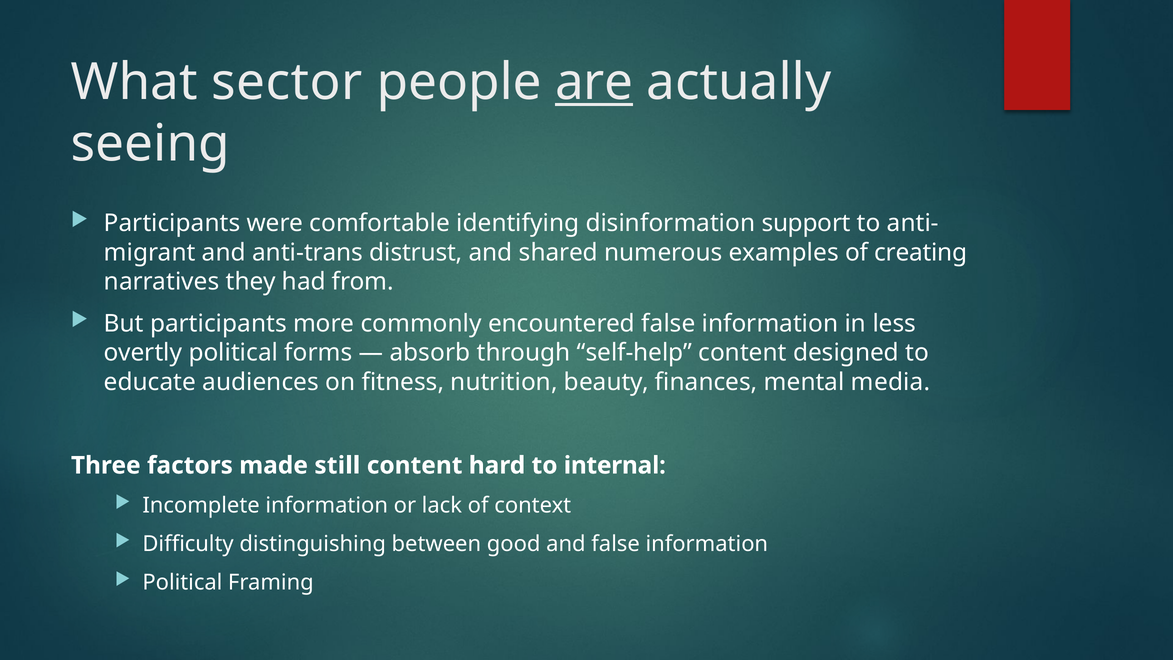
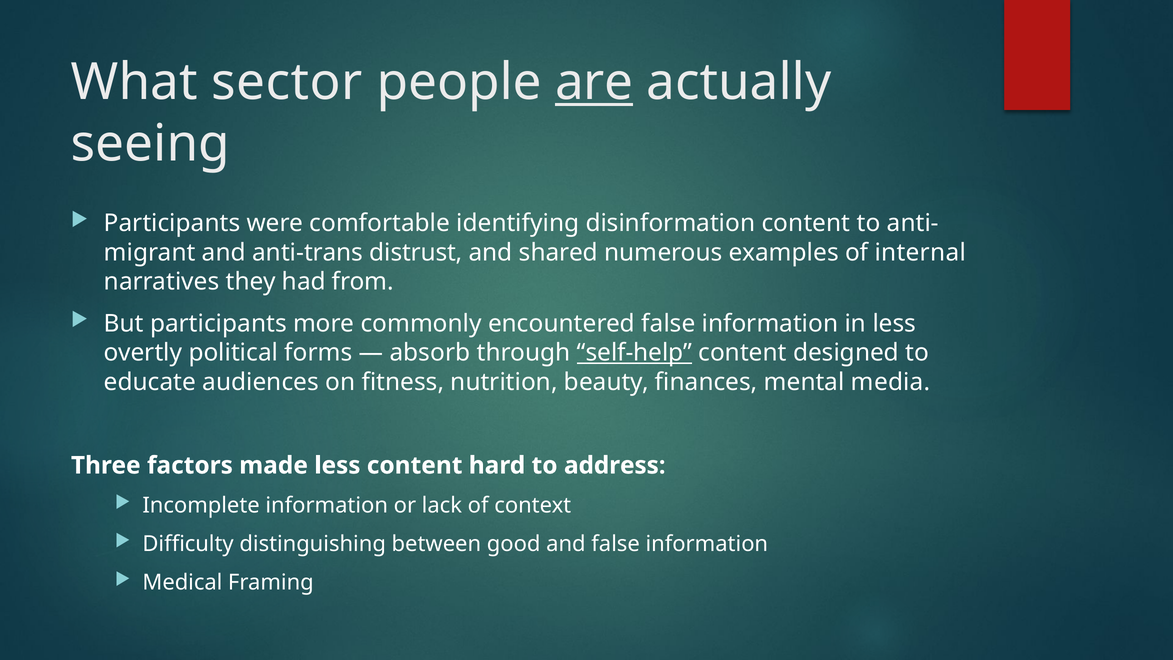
disinformation support: support -> content (806, 223)
creating: creating -> internal (920, 252)
self-help underline: none -> present (635, 353)
made still: still -> less (337, 465)
internal: internal -> address (615, 465)
Political: Political -> Medical (182, 583)
